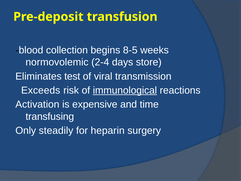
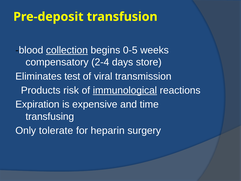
collection underline: none -> present (67, 50)
8-5: 8-5 -> 0-5 (130, 50)
normovolemic: normovolemic -> compensatory (57, 62)
Exceeds: Exceeds -> Products (41, 90)
Activation: Activation -> Expiration (37, 104)
steadily: steadily -> tolerate (56, 130)
